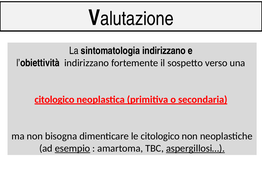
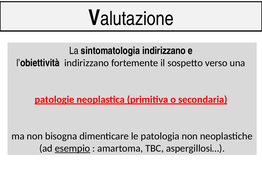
citologico: citologico -> patologie (54, 100)
le citologico: citologico -> patologia (160, 136)
aspergillosi… underline: present -> none (195, 149)
